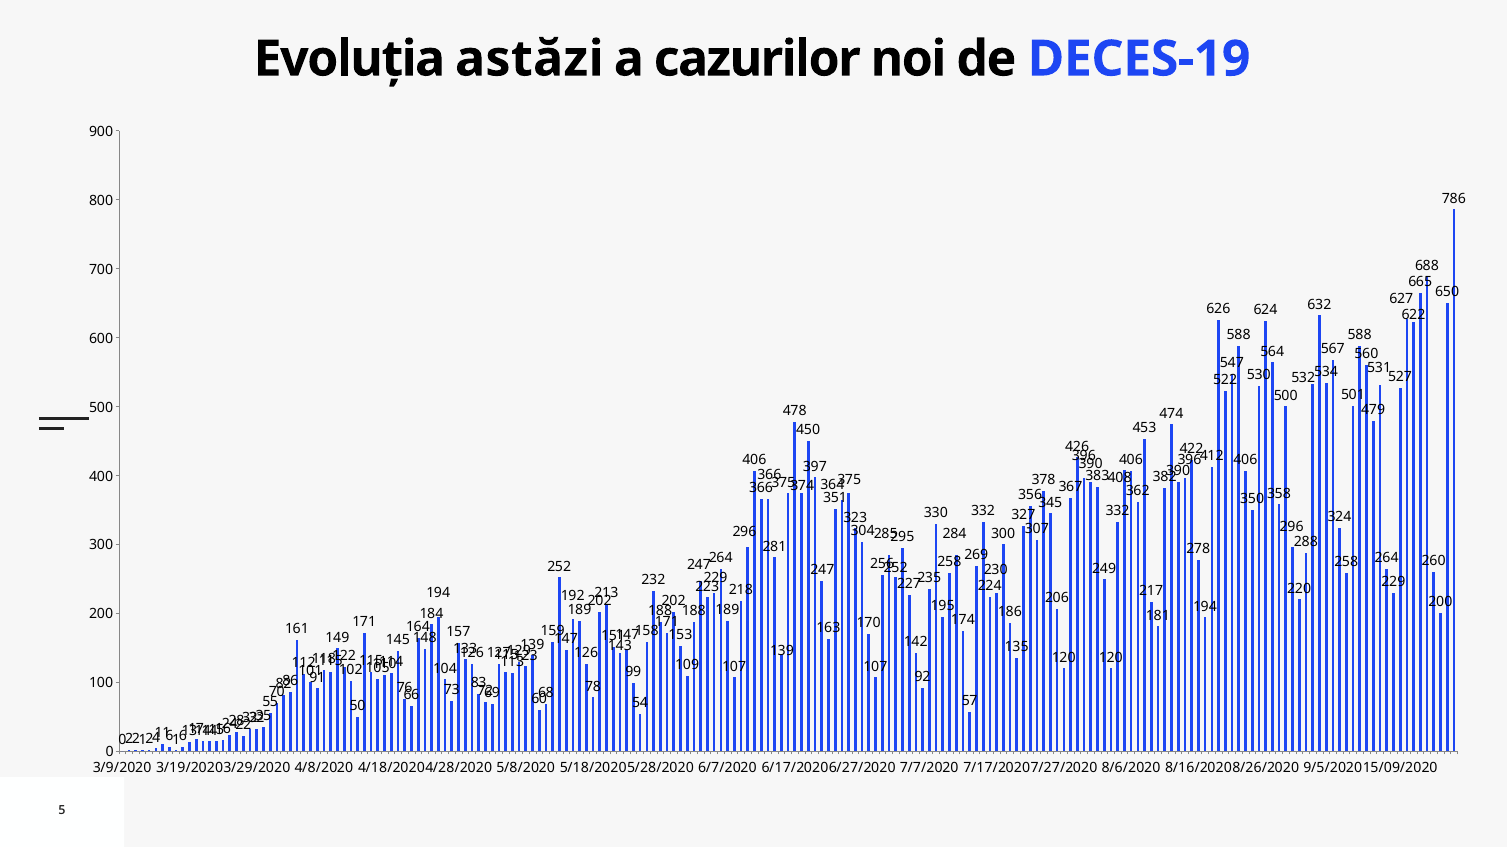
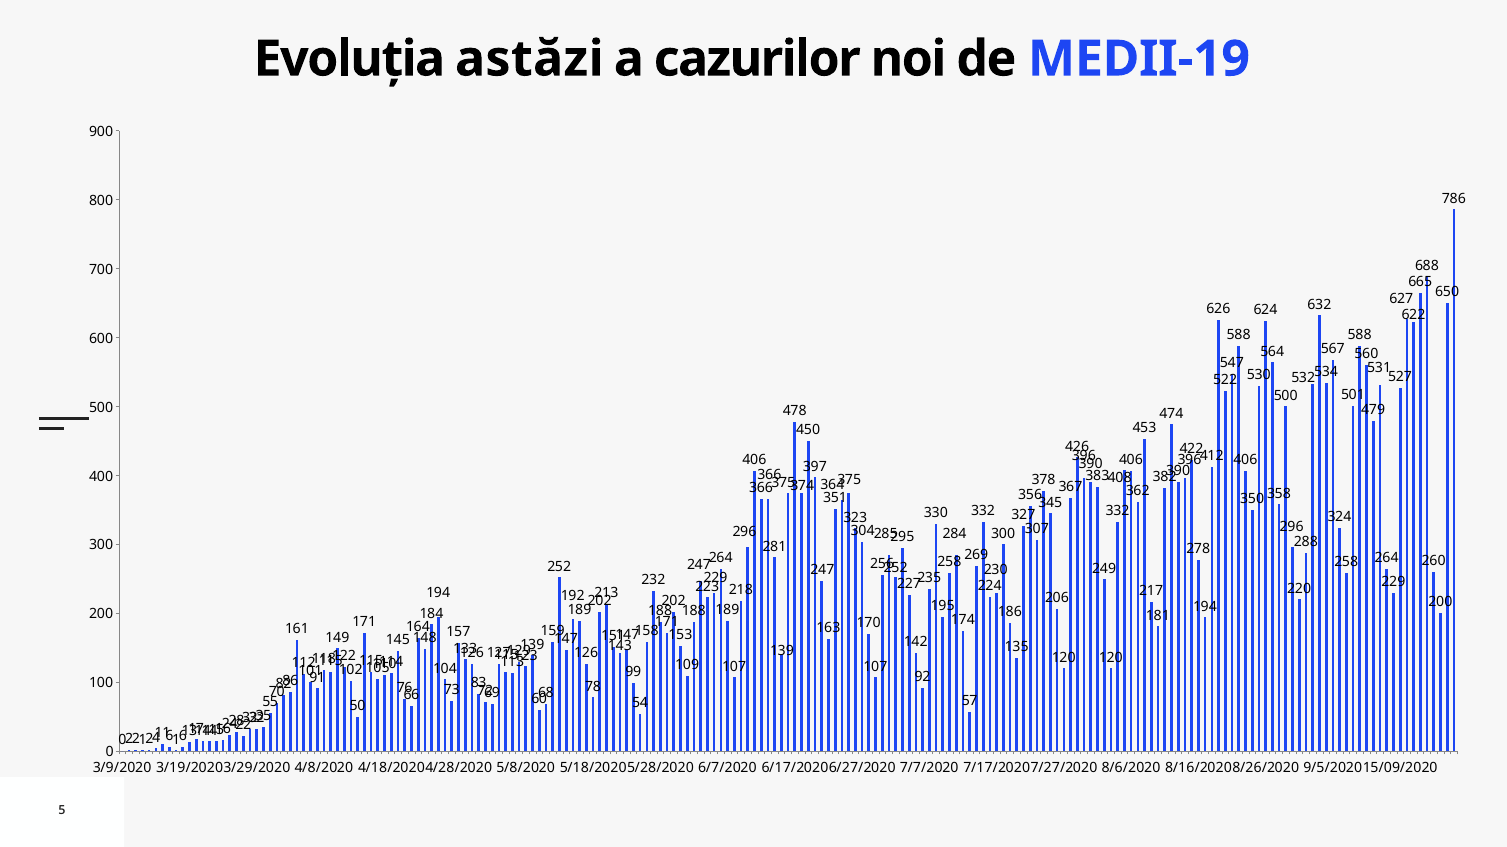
DECES-19: DECES-19 -> MEDII-19 (1139, 59)
